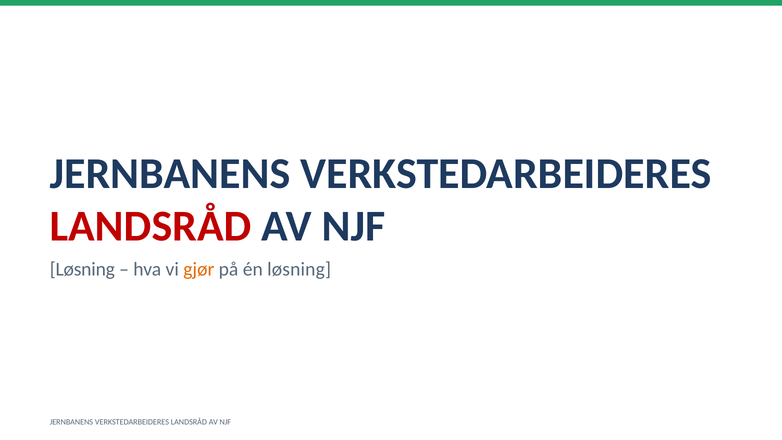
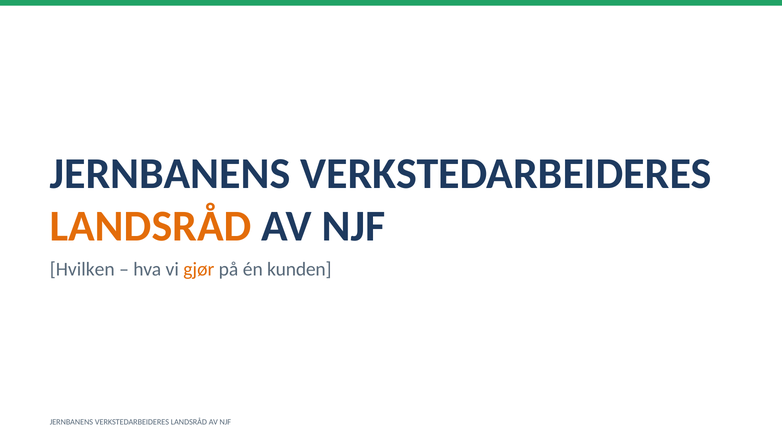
LANDSRÅD colour: red -> orange (151, 226)
Løsning: Løsning -> Hvilken (82, 269)
én løsning: løsning -> kunden (299, 269)
